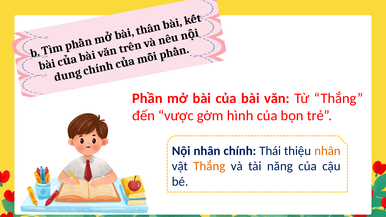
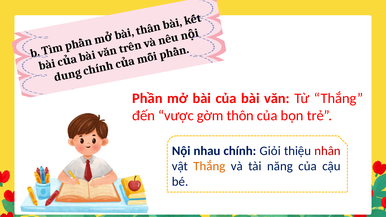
hình: hình -> thôn (240, 116)
Nội nhân: nhân -> nhau (207, 151)
Thái: Thái -> Giỏi (270, 151)
nhân colour: orange -> red (327, 151)
